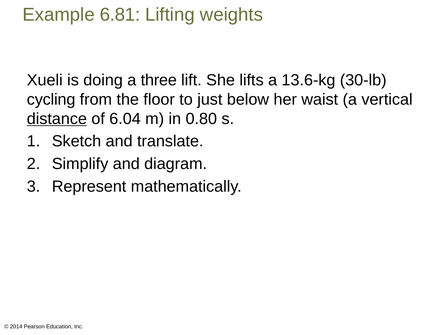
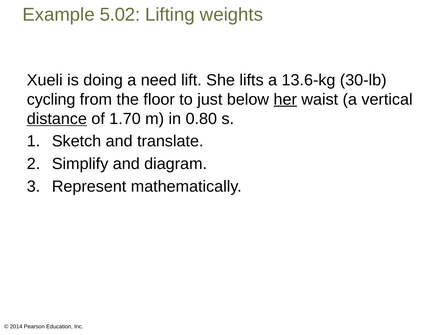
6.81: 6.81 -> 5.02 (120, 15)
three: three -> need (159, 80)
her underline: none -> present (285, 99)
6.04: 6.04 -> 1.70 (125, 119)
